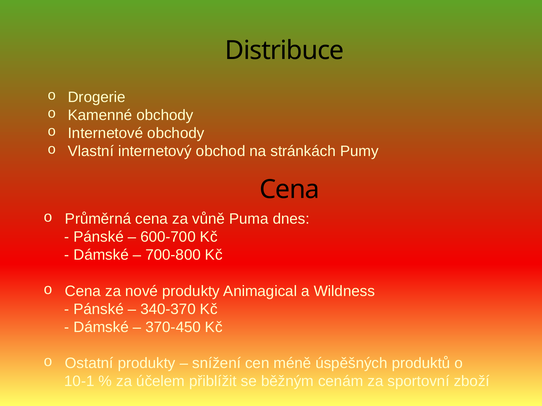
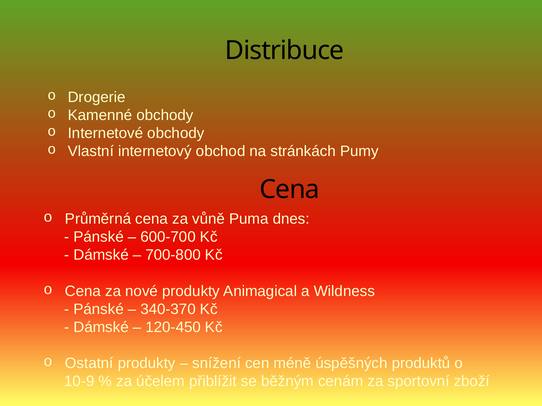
370-450: 370-450 -> 120-450 (173, 328)
10-1: 10-1 -> 10-9 (79, 382)
